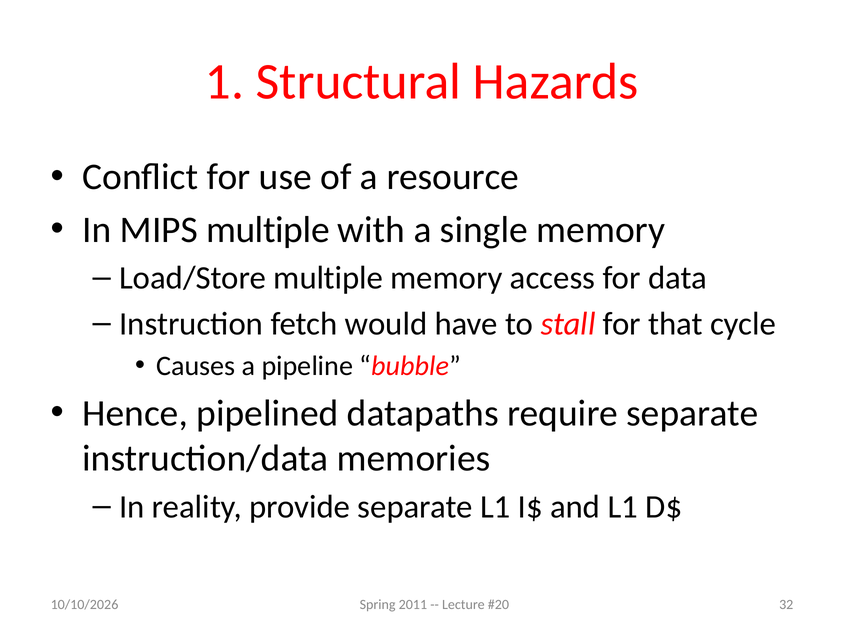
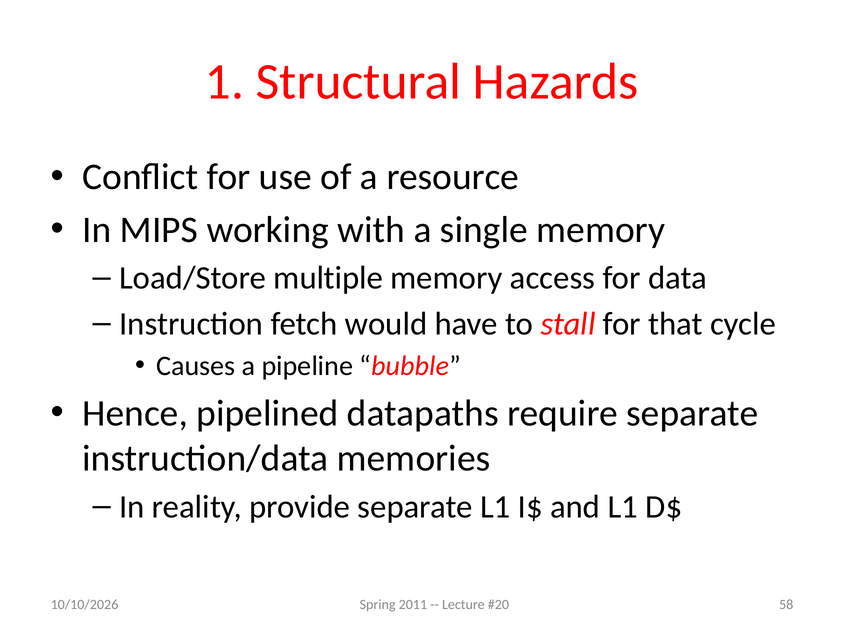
MIPS multiple: multiple -> working (268, 230)
32: 32 -> 58 (786, 604)
